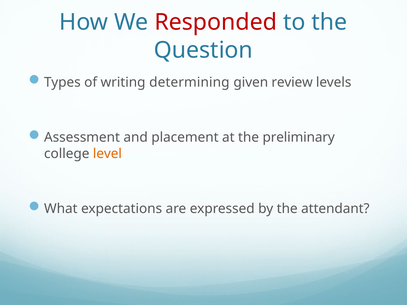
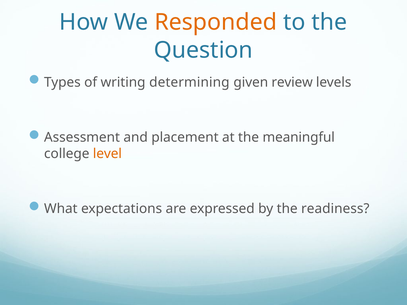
Responded colour: red -> orange (216, 22)
preliminary: preliminary -> meaningful (299, 138)
attendant: attendant -> readiness (335, 209)
